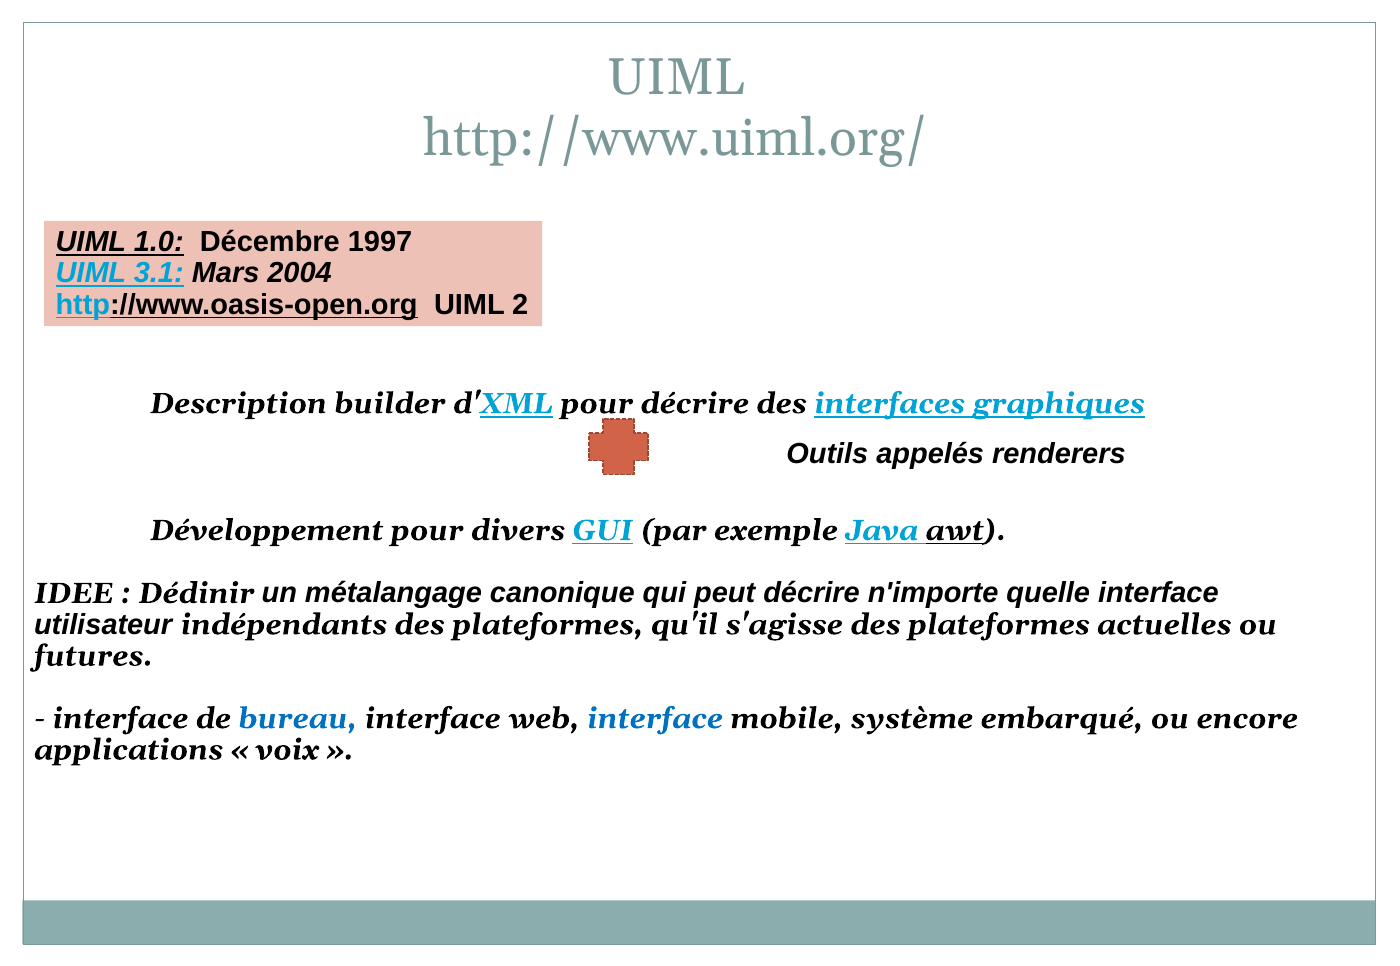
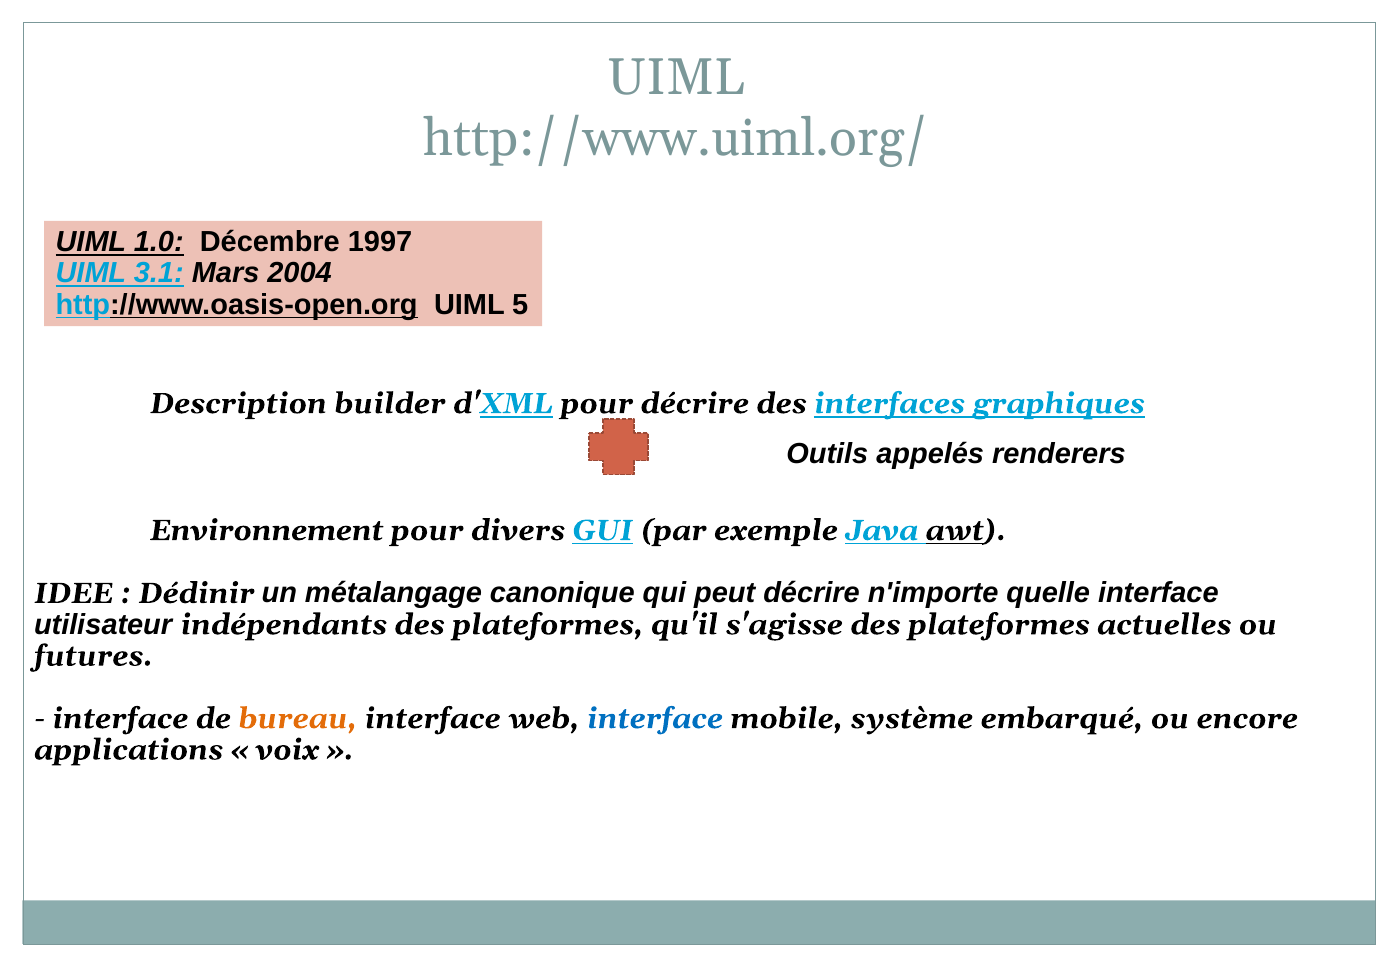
2: 2 -> 5 (520, 305)
Développement: Développement -> Environnement (267, 530)
bureau colour: blue -> orange (298, 718)
